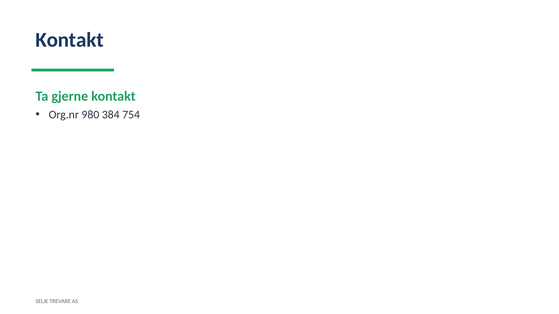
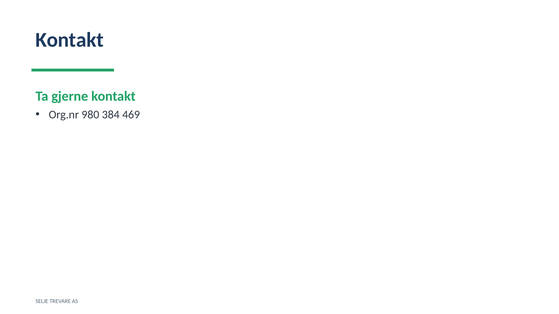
754: 754 -> 469 (131, 115)
